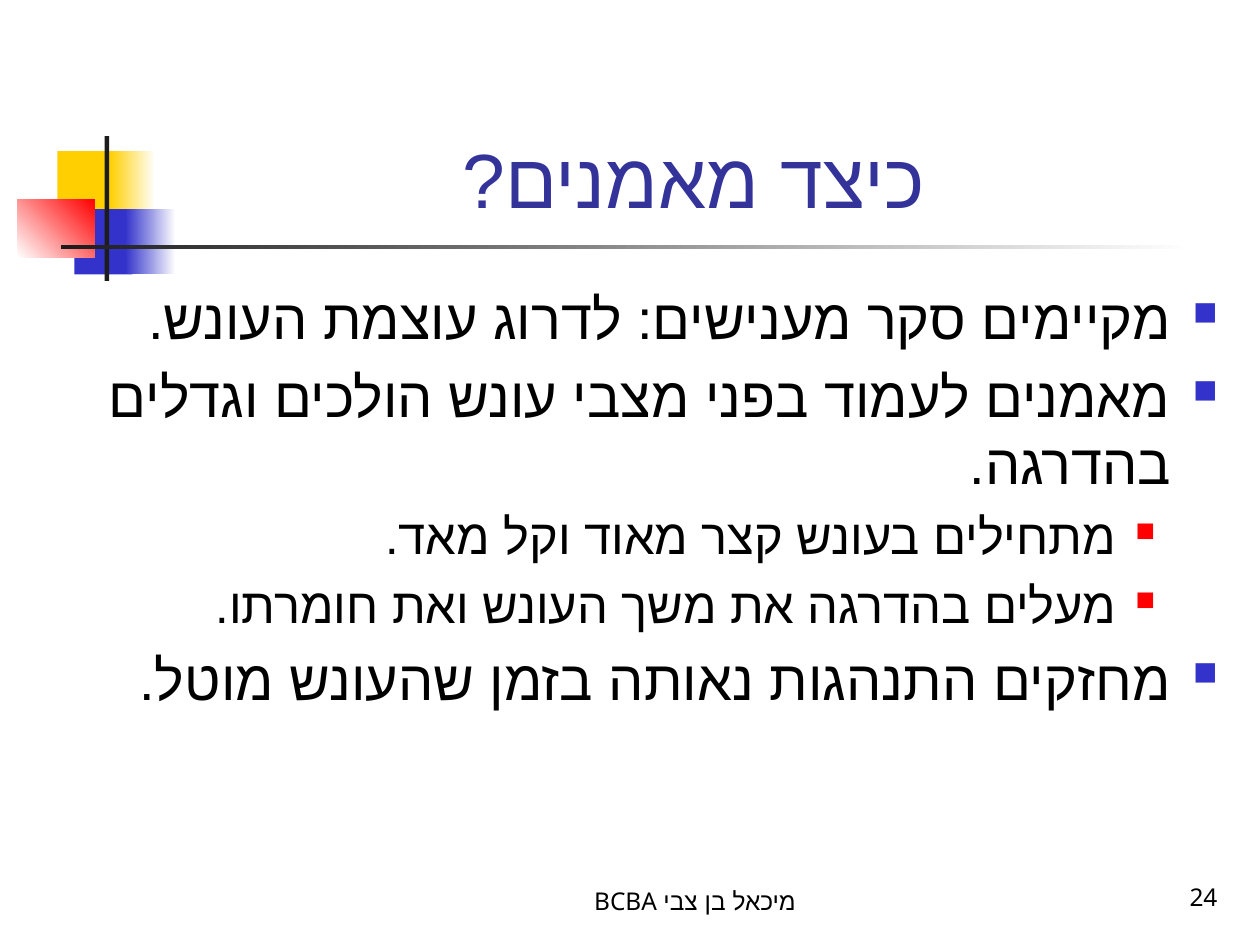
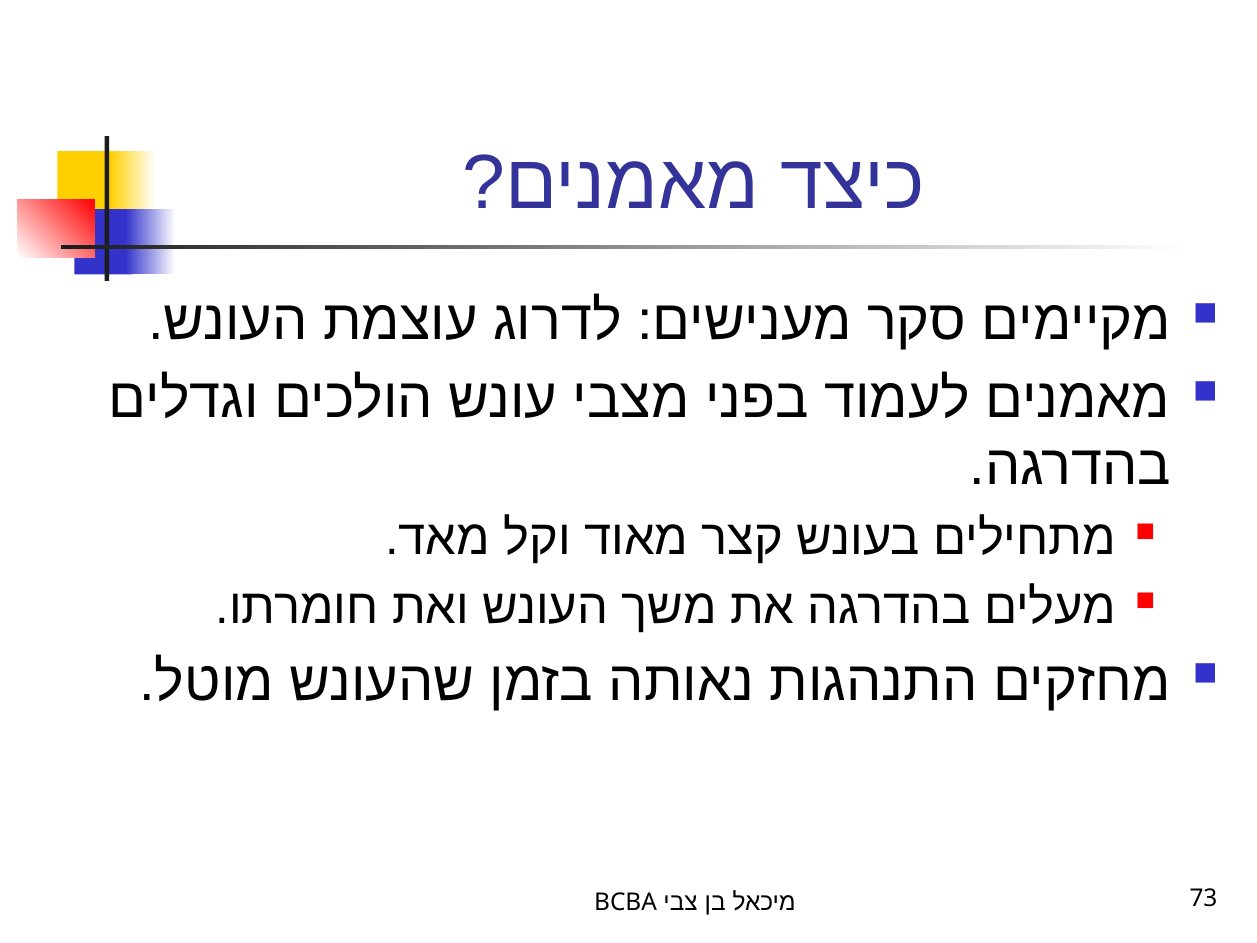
24: 24 -> 73 (1203, 898)
